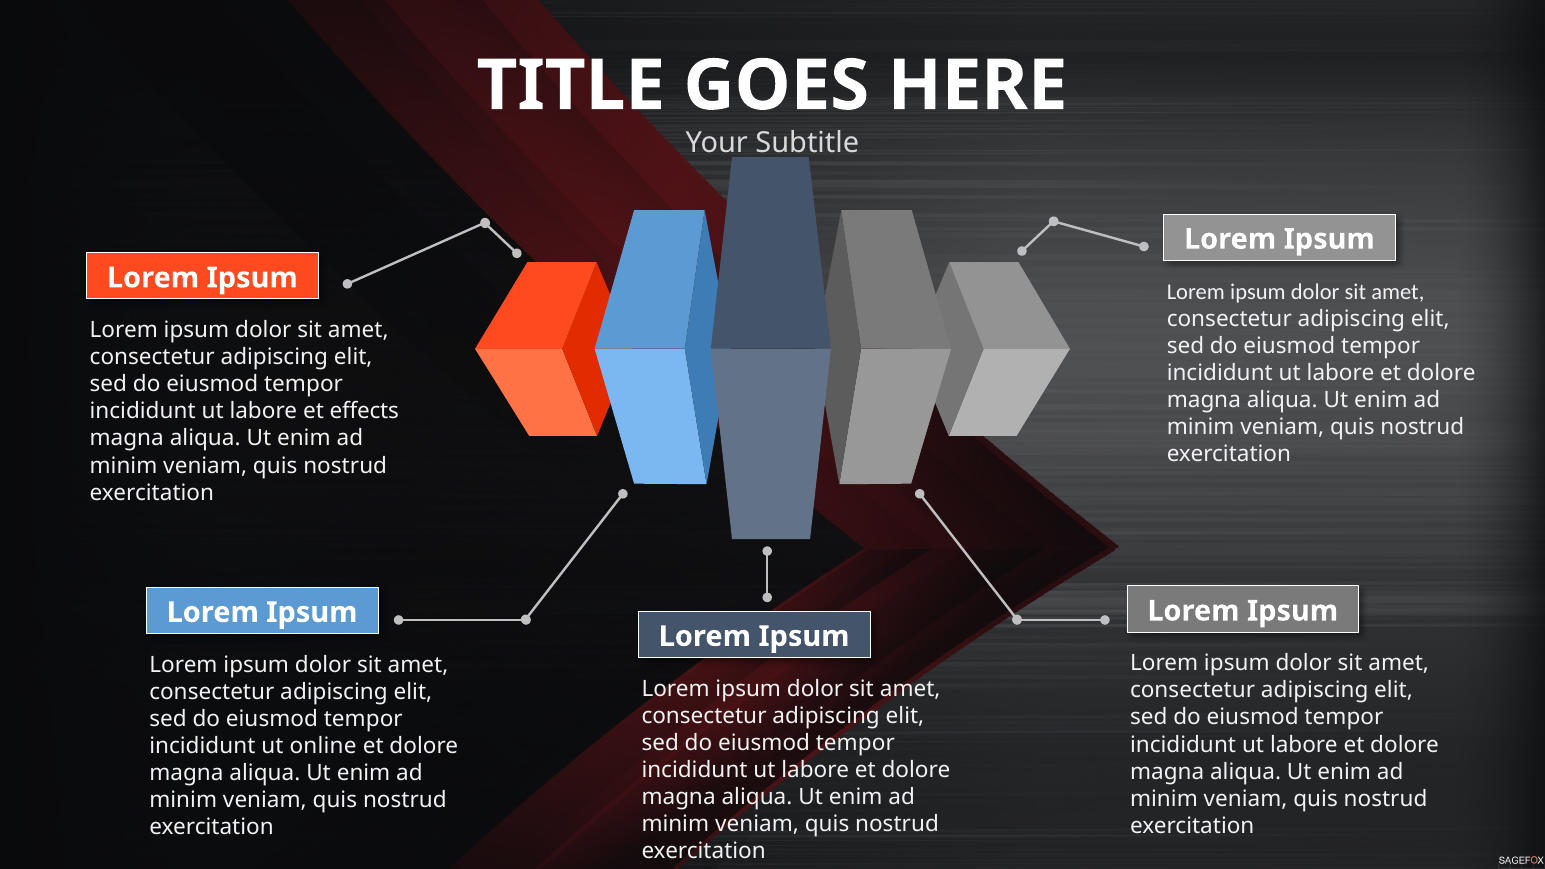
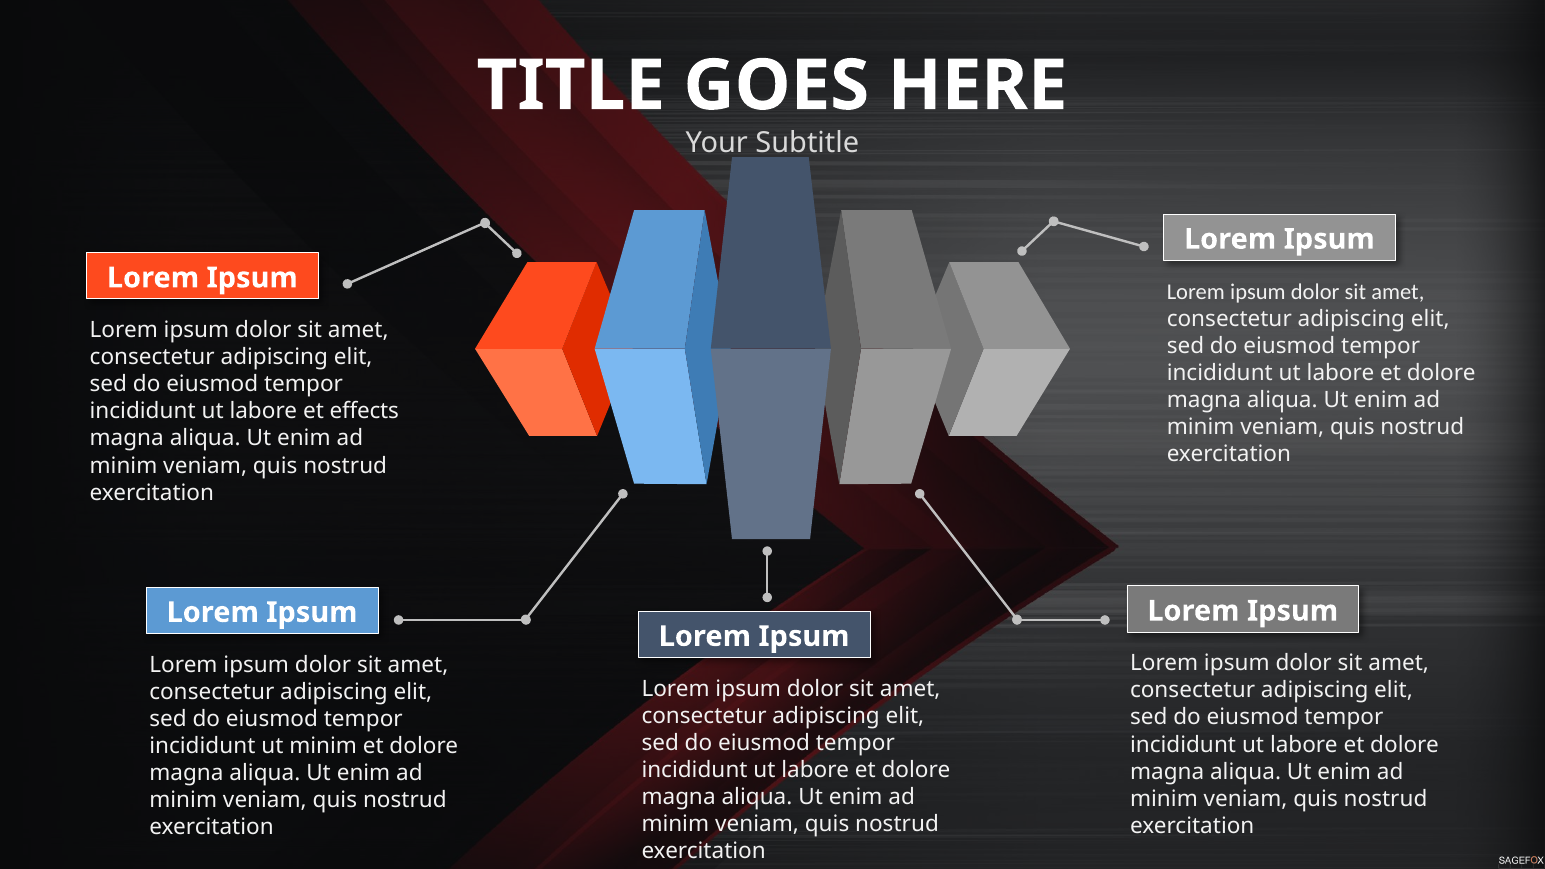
ut online: online -> minim (323, 746)
